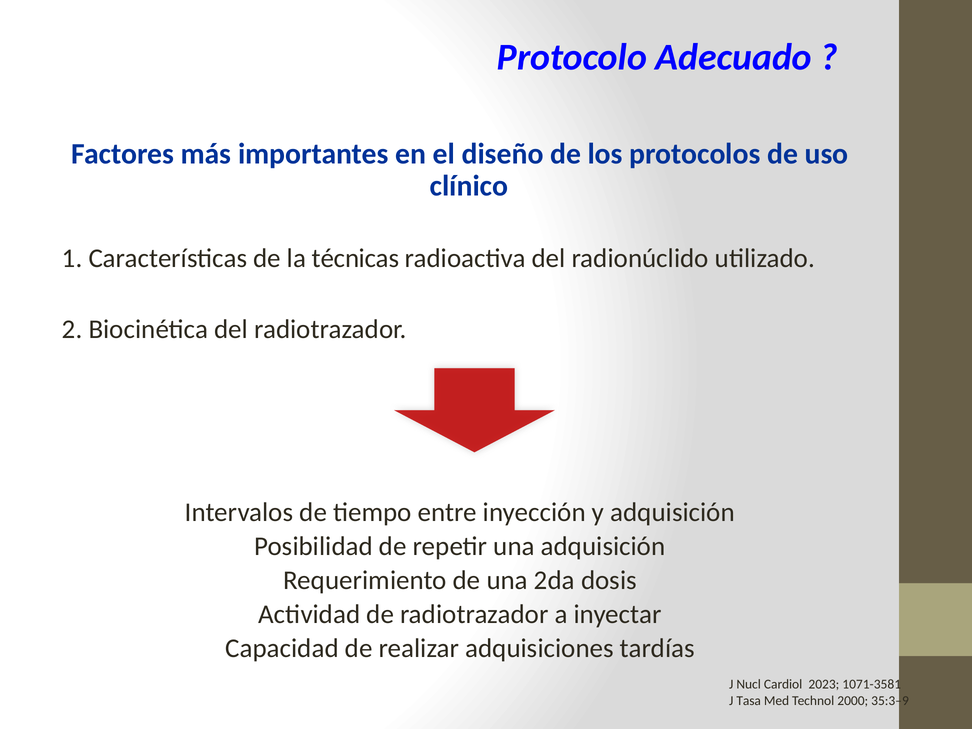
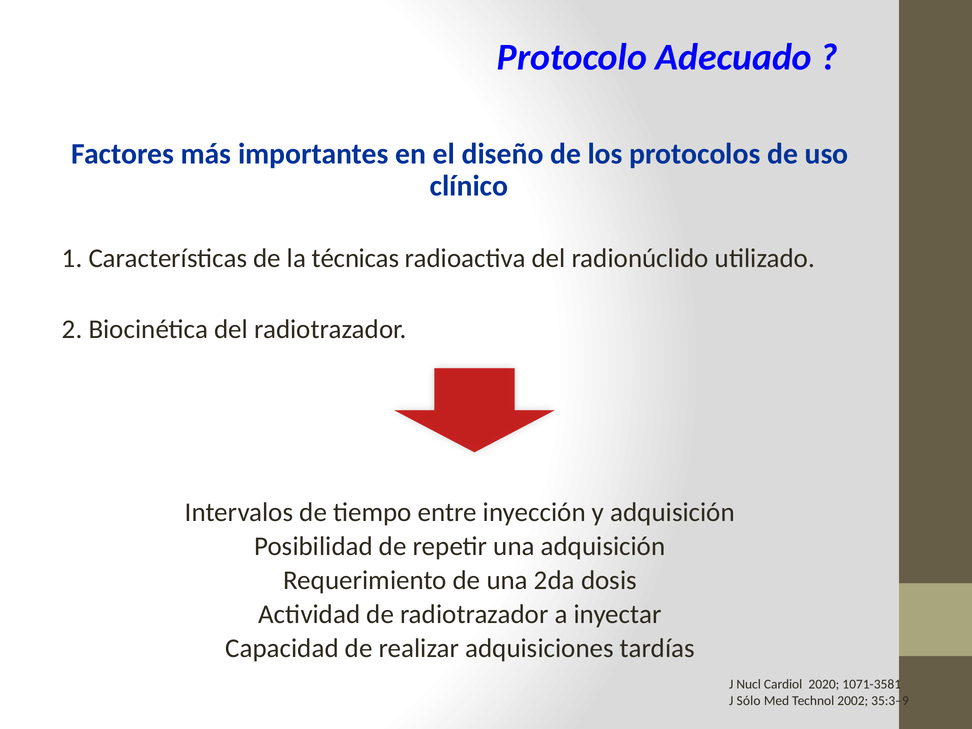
2023: 2023 -> 2020 (824, 684)
Tasa: Tasa -> Sólo (749, 701)
2000: 2000 -> 2002 (853, 701)
